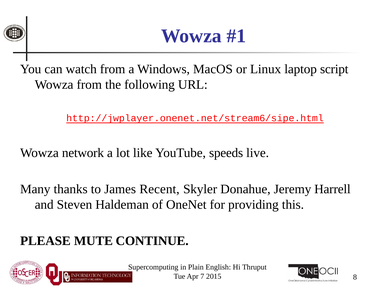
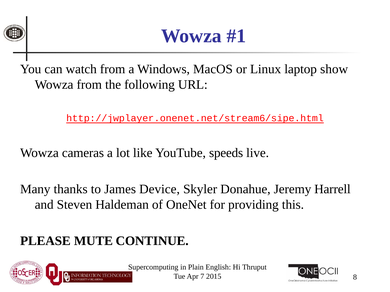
script: script -> show (334, 69)
network: network -> cameras (83, 153)
Recent: Recent -> Device (160, 189)
